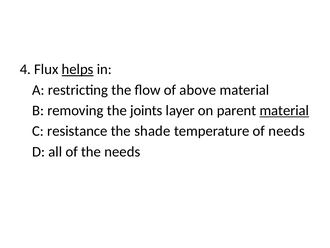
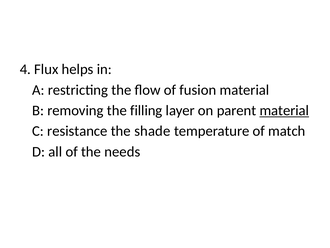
helps underline: present -> none (78, 69)
above: above -> fusion (198, 90)
joints: joints -> filling (146, 110)
of needs: needs -> match (287, 131)
